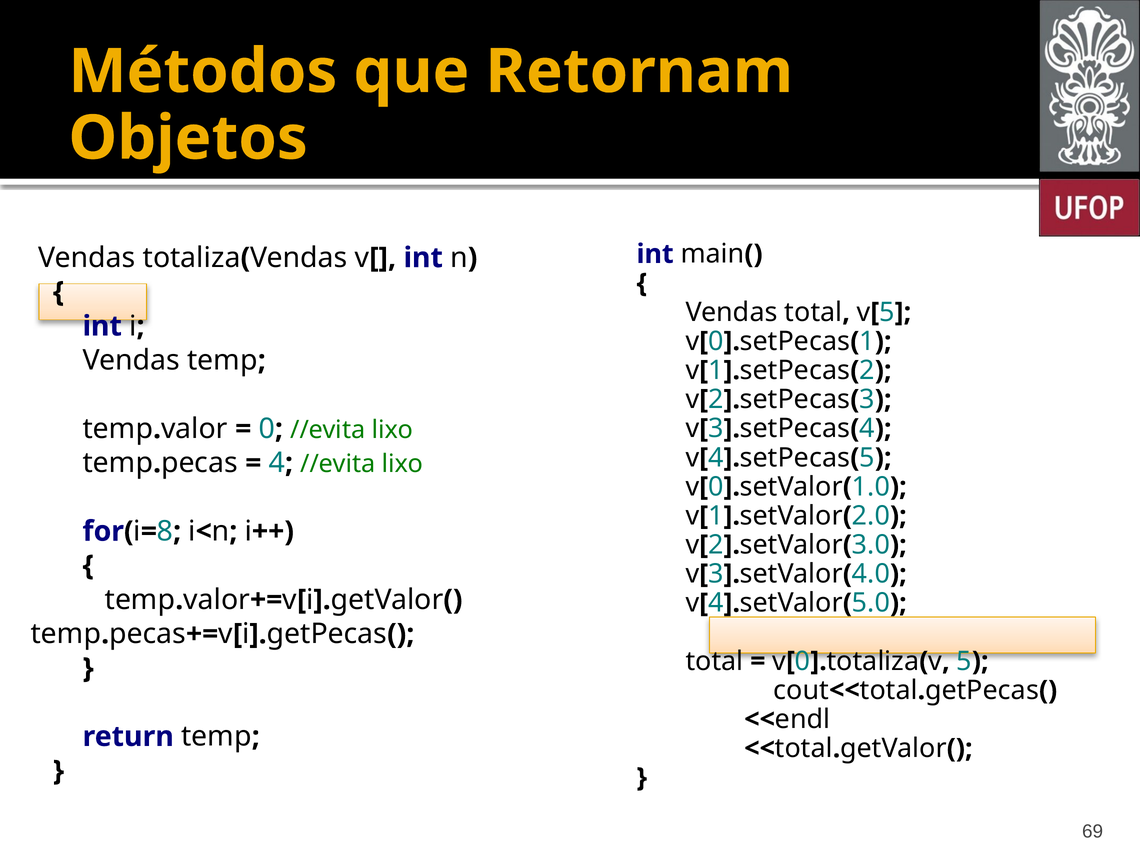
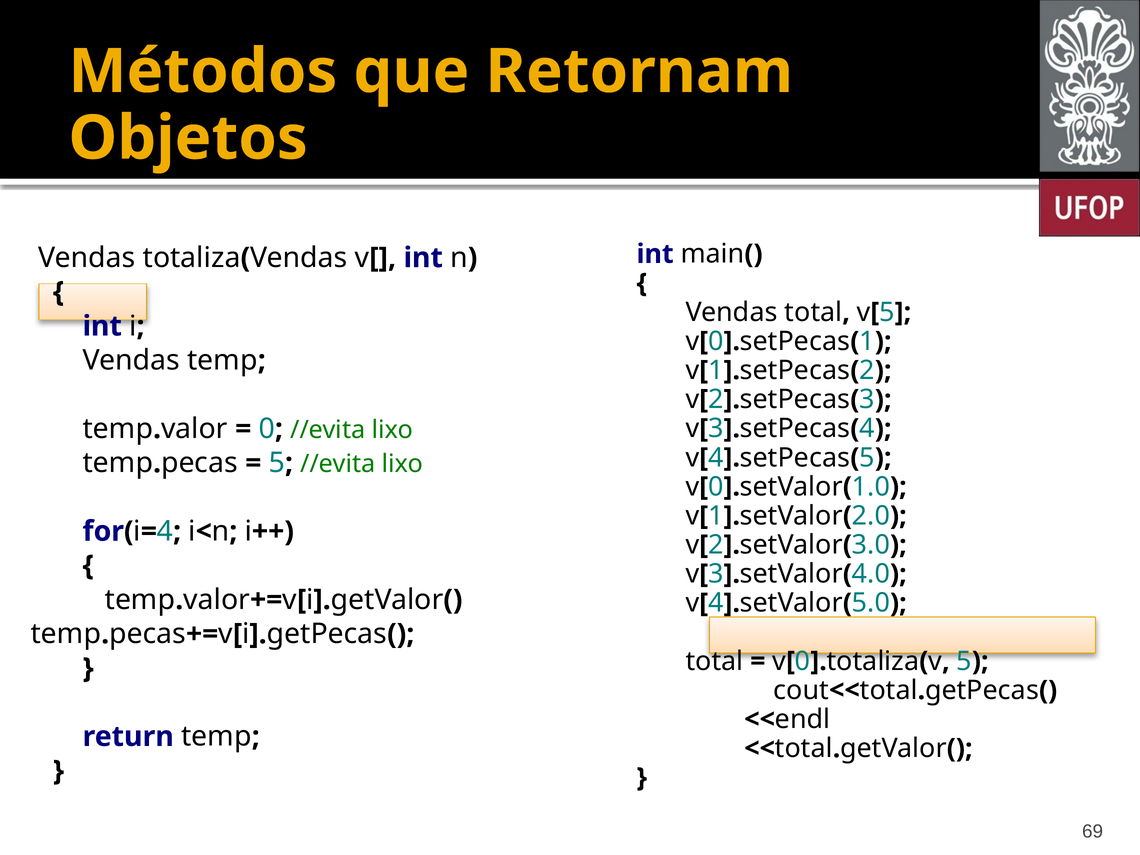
4: 4 -> 5 (277, 463)
8: 8 -> 4 (165, 531)
